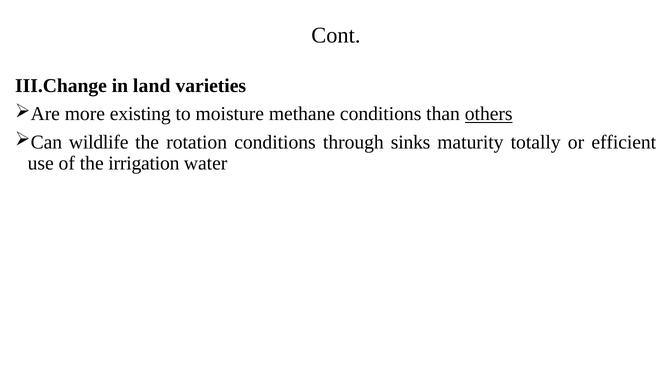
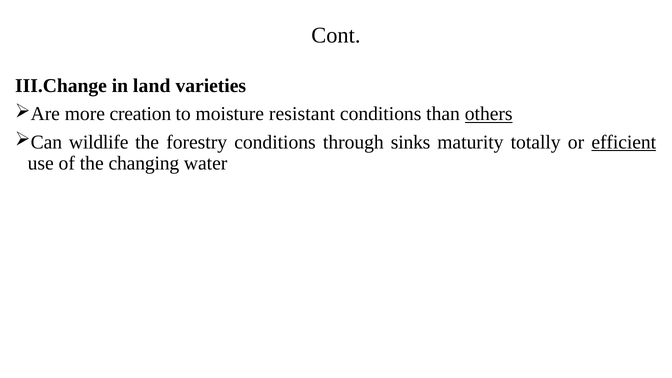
existing: existing -> creation (140, 114)
methane: methane -> resistant (302, 114)
rotation: rotation -> forestry (197, 142)
efficient underline: none -> present (624, 142)
irrigation: irrigation -> changing (144, 163)
